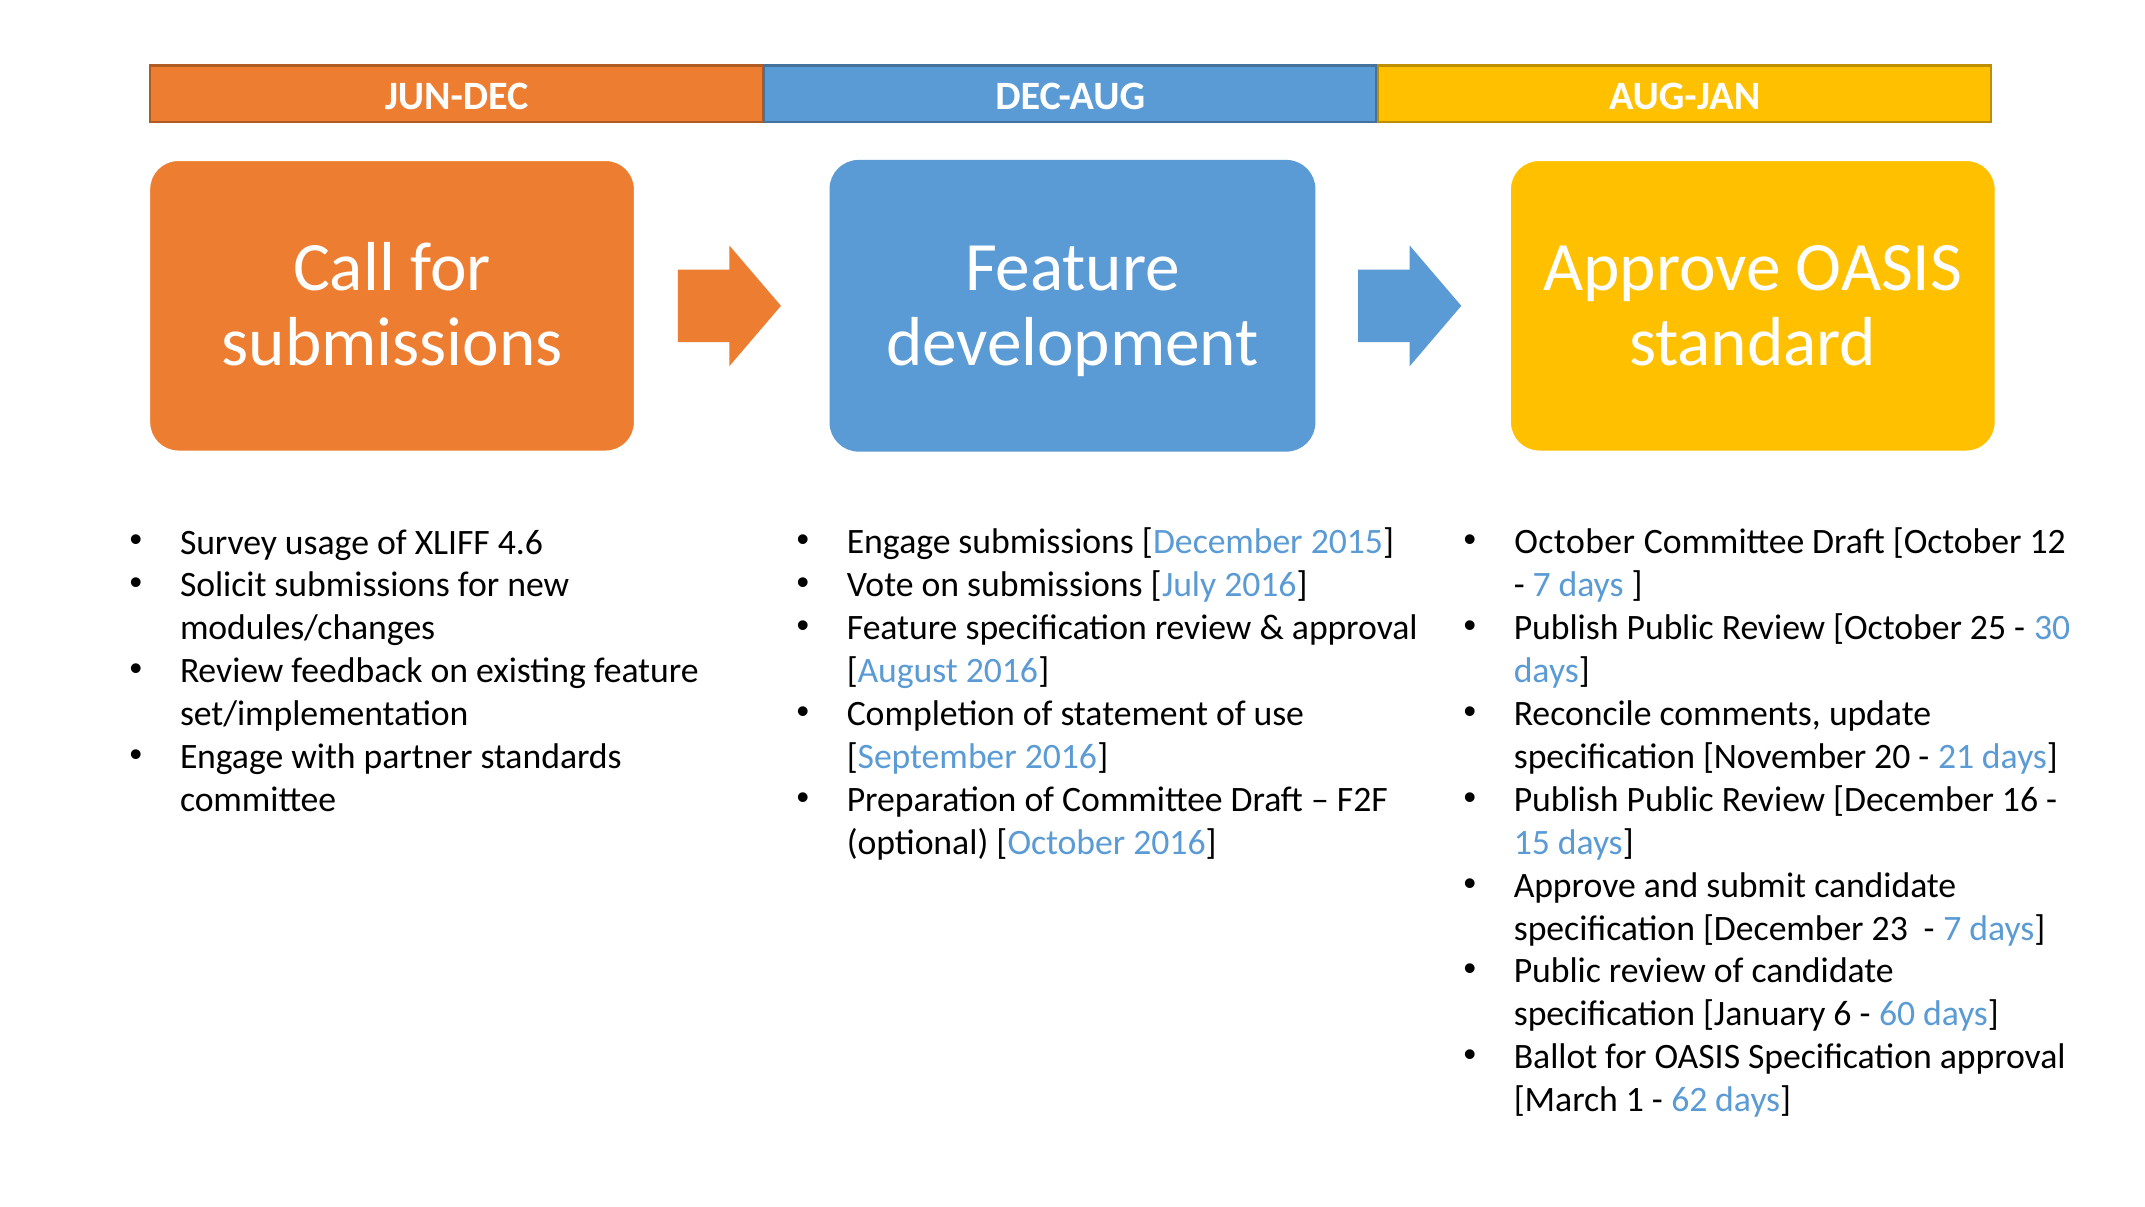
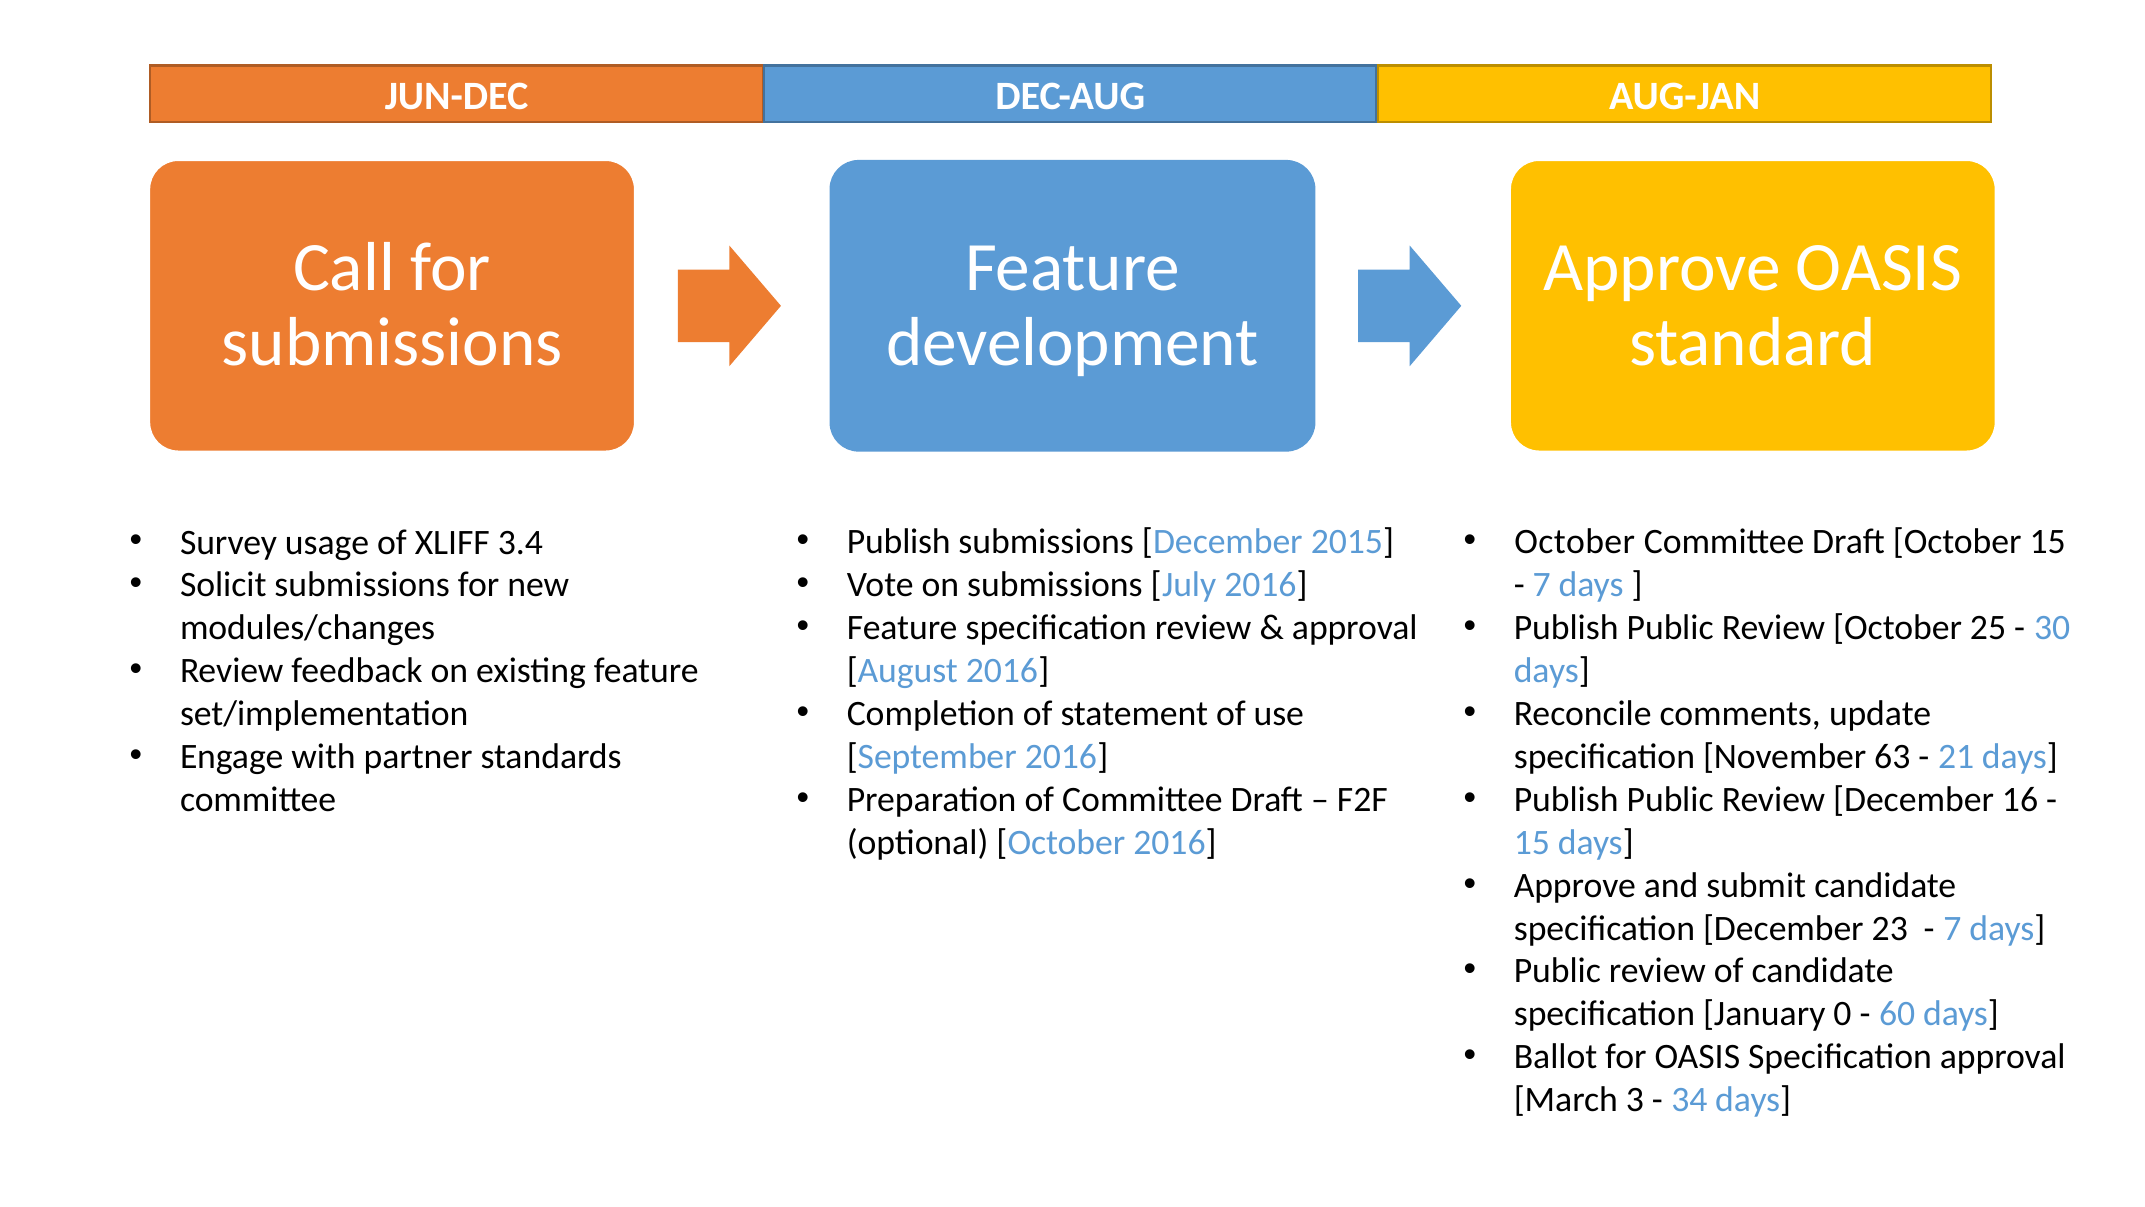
4.6: 4.6 -> 3.4 (520, 542)
Engage: Engage -> Publish (899, 542)
October 12: 12 -> 15 (2048, 542)
20: 20 -> 63 (1892, 756)
6: 6 -> 0 (1843, 1014)
1: 1 -> 3 (1635, 1099)
62: 62 -> 34 (1689, 1099)
